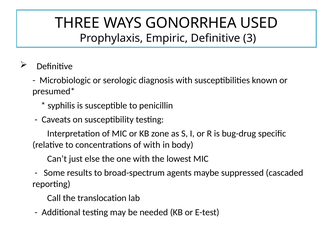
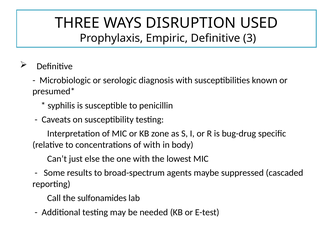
GONORRHEA: GONORRHEA -> DISRUPTION (191, 23)
translocation: translocation -> sulfonamides (102, 198)
